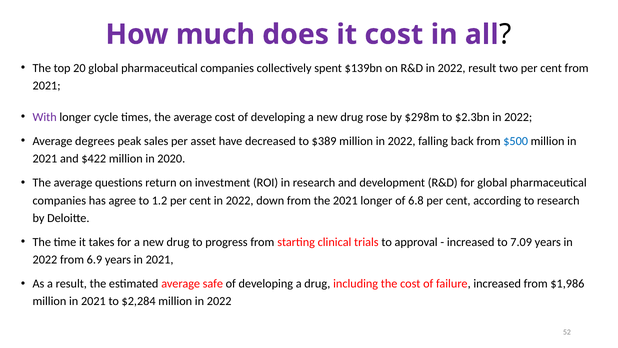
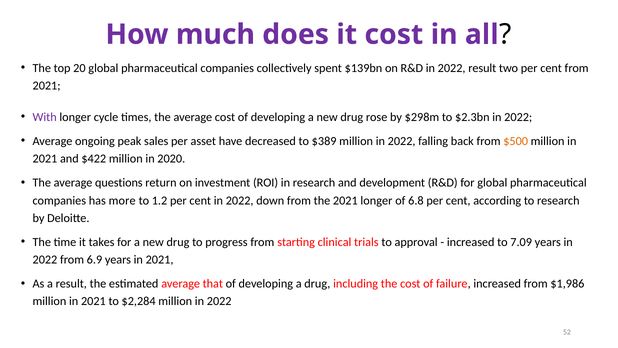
degrees: degrees -> ongoing (95, 141)
$500 colour: blue -> orange (516, 141)
agree: agree -> more (122, 200)
safe: safe -> that (213, 284)
